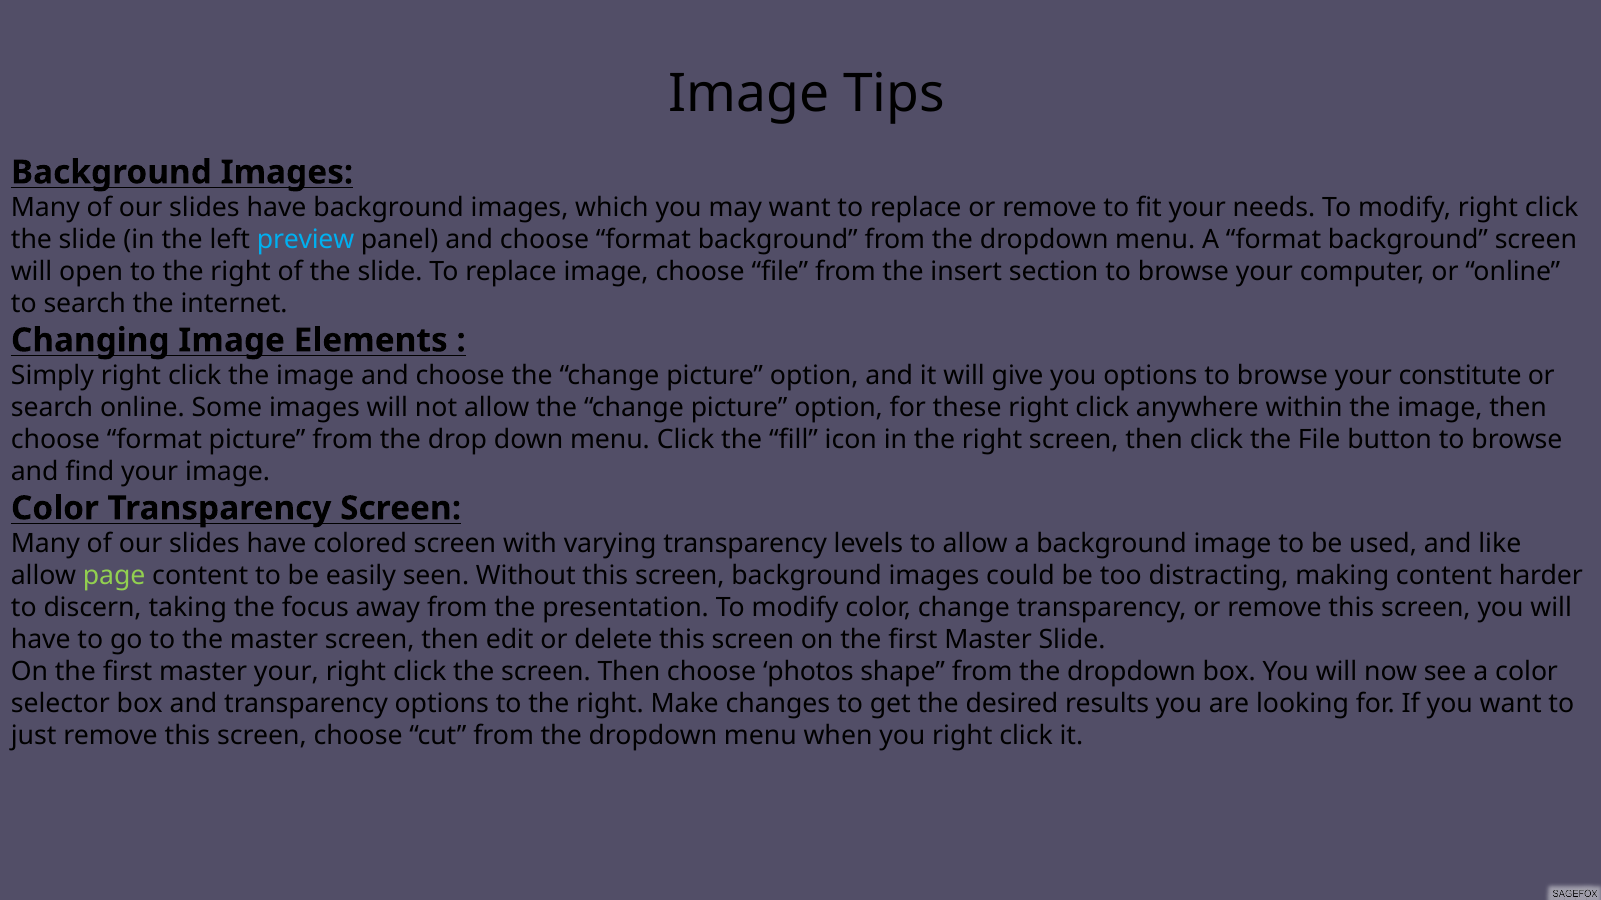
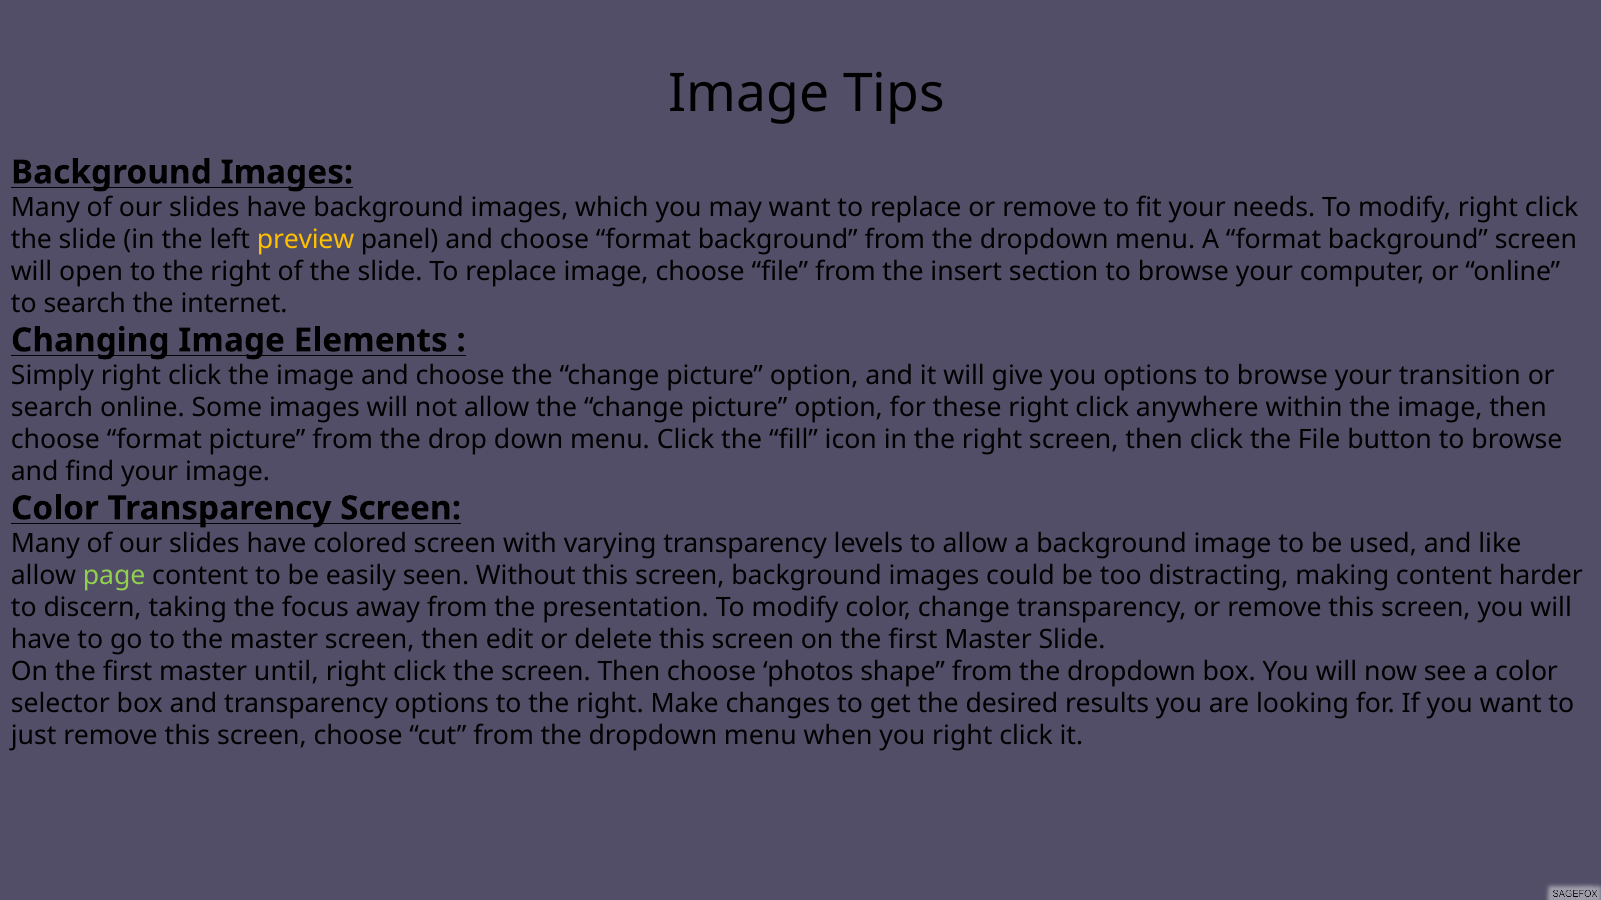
preview colour: light blue -> yellow (306, 240)
constitute: constitute -> transition (1460, 376)
master your: your -> until (286, 672)
